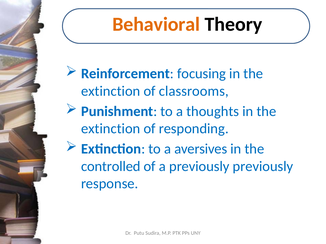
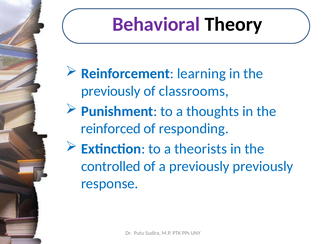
Behavioral colour: orange -> purple (156, 24)
focusing: focusing -> learning (201, 74)
extinction: extinction -> previously (111, 91)
extinction: extinction -> reinforced (111, 129)
aversives: aversives -> theorists (201, 149)
